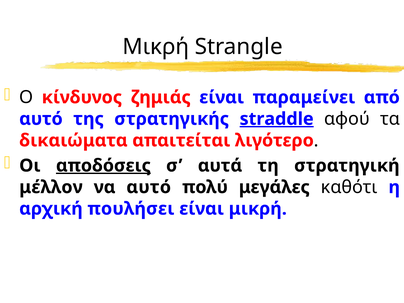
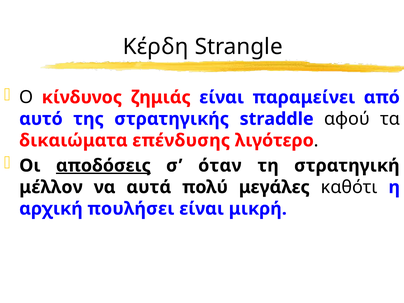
Μικρή: Μικρή -> Κέρδη (156, 47)
straddle underline: present -> none (277, 119)
απαιτείται: απαιτείται -> επένδυσης (181, 140)
αυτά: αυτά -> όταν (220, 166)
να αυτό: αυτό -> αυτά (149, 187)
